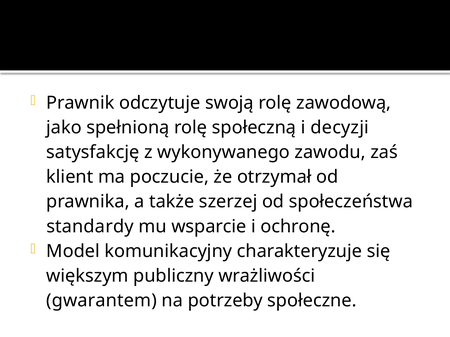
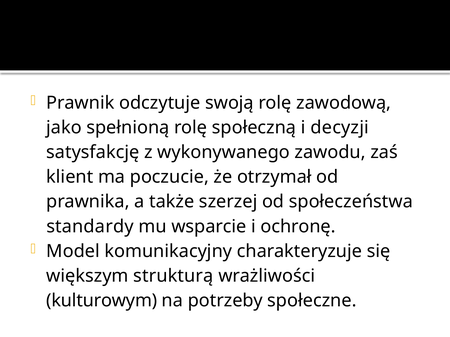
publiczny: publiczny -> strukturą (173, 276)
gwarantem: gwarantem -> kulturowym (102, 301)
